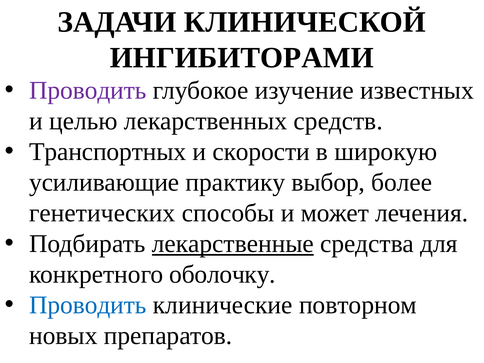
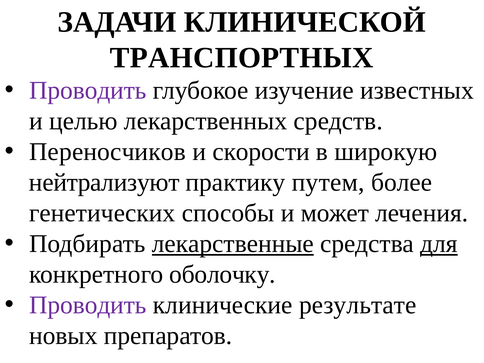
ИНГИБИТОРАМИ: ИНГИБИТОРАМИ -> ТРАНСПОРТНЫХ (242, 58)
Транспортных: Транспортных -> Переносчиков (108, 152)
усиливающие: усиливающие -> нейтрализуют (104, 182)
выбор: выбор -> путем (328, 182)
для underline: none -> present (439, 244)
Проводить colour: blue -> purple (88, 305)
повторном: повторном -> результате (358, 305)
